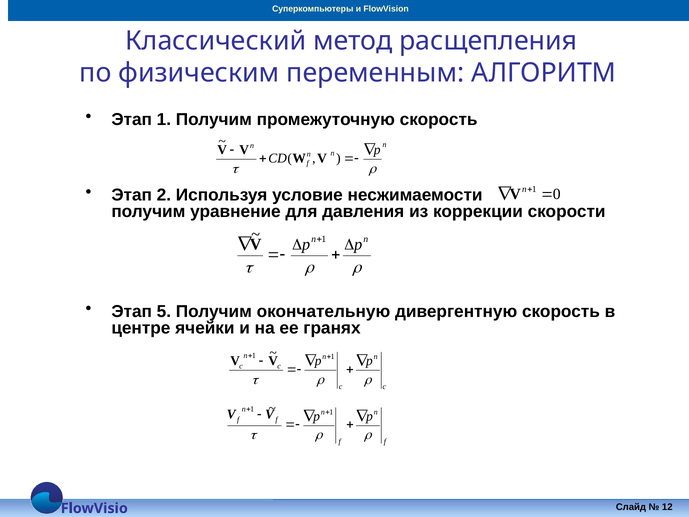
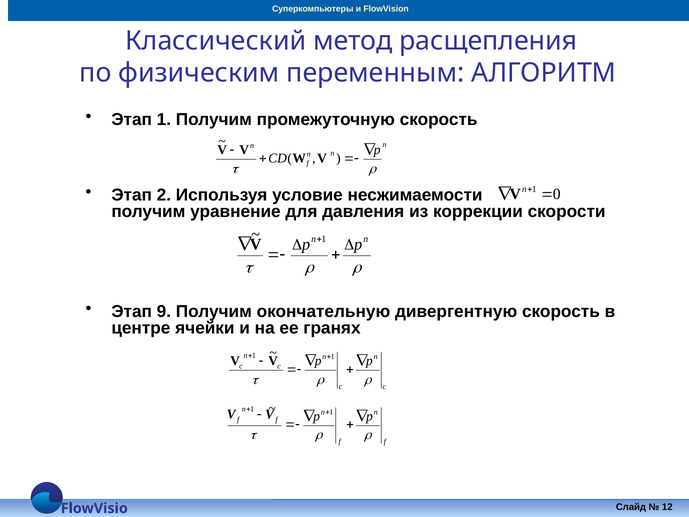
5: 5 -> 9 (164, 311)
